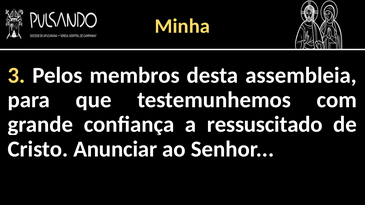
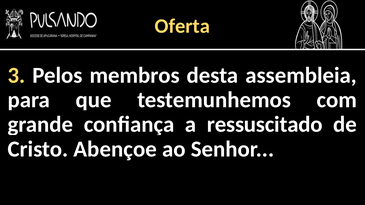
Minha: Minha -> Oferta (182, 26)
Anunciar: Anunciar -> Abençoe (115, 149)
